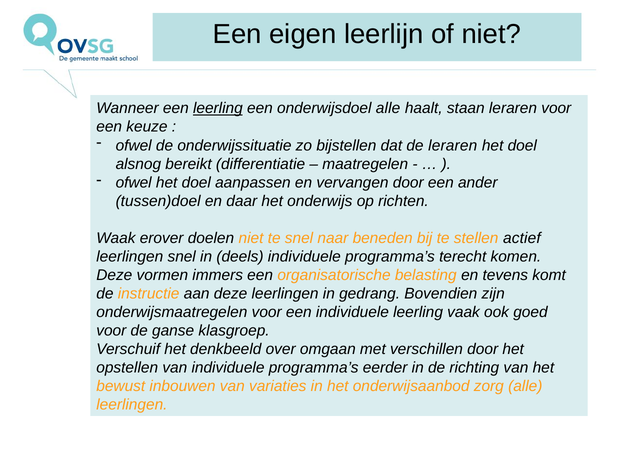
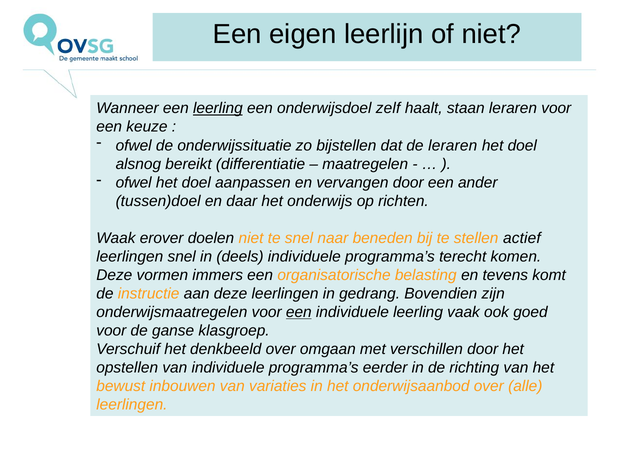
onderwijsdoel alle: alle -> zelf (388, 109)
een underline: none -> present (299, 312)
onderwijsaanbod zorg: zorg -> over (489, 387)
